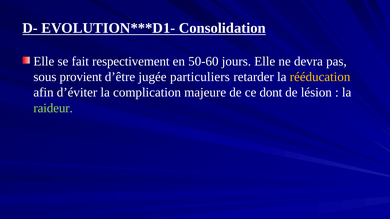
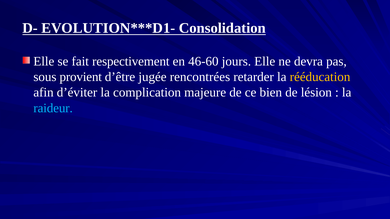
50-60: 50-60 -> 46-60 (203, 61)
particuliers: particuliers -> rencontrées (200, 77)
dont: dont -> bien (271, 93)
raideur colour: light green -> light blue (53, 108)
